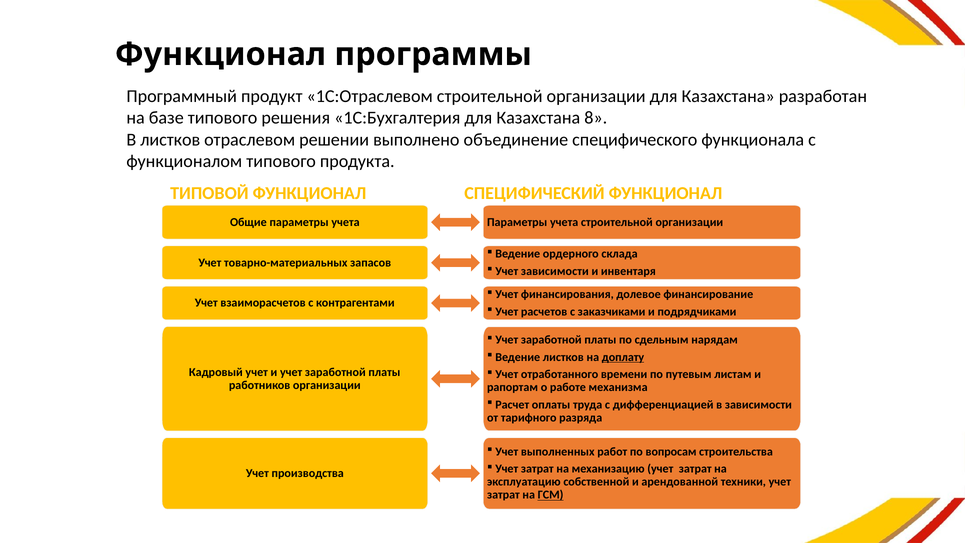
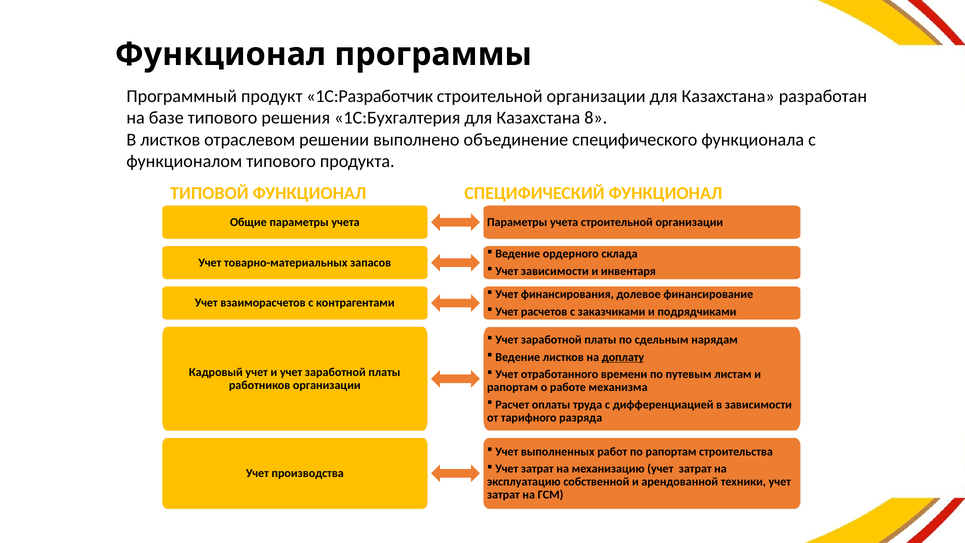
1С:Отраслевом: 1С:Отраслевом -> 1С:Разработчик (370, 96)
по вопросам: вопросам -> рапортам (671, 451)
ГСМ underline: present -> none (551, 495)
